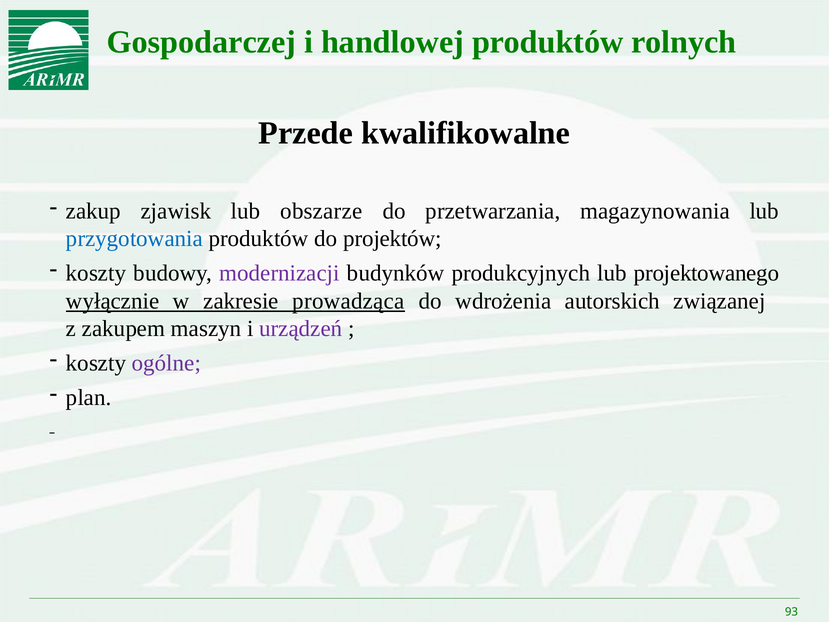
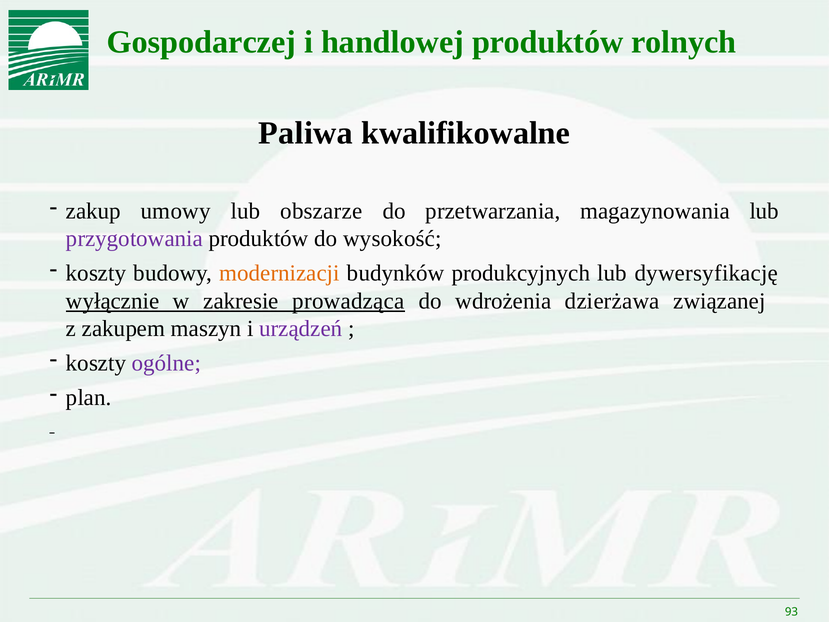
Przede: Przede -> Paliwa (306, 133)
zjawisk: zjawisk -> umowy (176, 211)
przygotowania colour: blue -> purple (134, 239)
projektów: projektów -> wysokość (392, 239)
modernizacji colour: purple -> orange (280, 273)
projektowanego: projektowanego -> dywersyfikację (706, 273)
autorskich: autorskich -> dzierżawa (612, 301)
